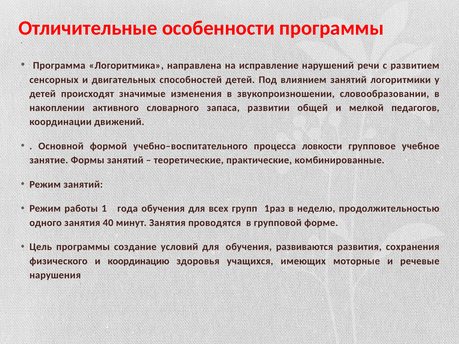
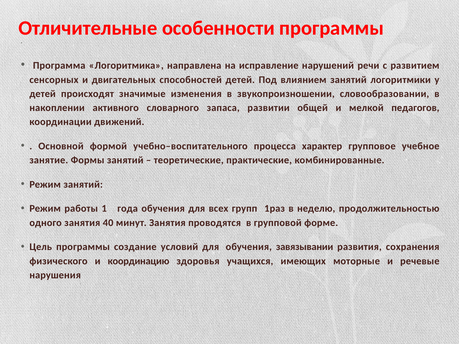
ловкости: ловкости -> характер (322, 146)
развиваются: развиваются -> завязывании (305, 247)
